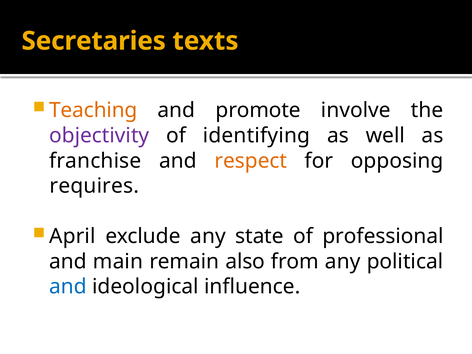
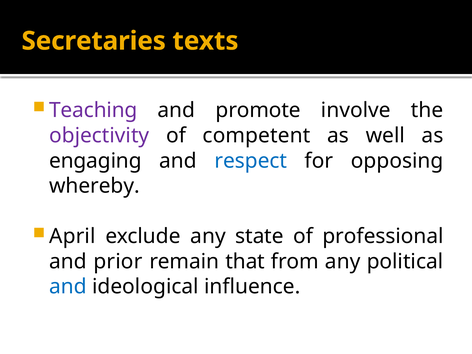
Teaching colour: orange -> purple (93, 110)
identifying: identifying -> competent (257, 136)
franchise: franchise -> engaging (95, 161)
respect colour: orange -> blue (251, 161)
requires: requires -> whereby (94, 186)
main: main -> prior (118, 261)
also: also -> that (245, 261)
